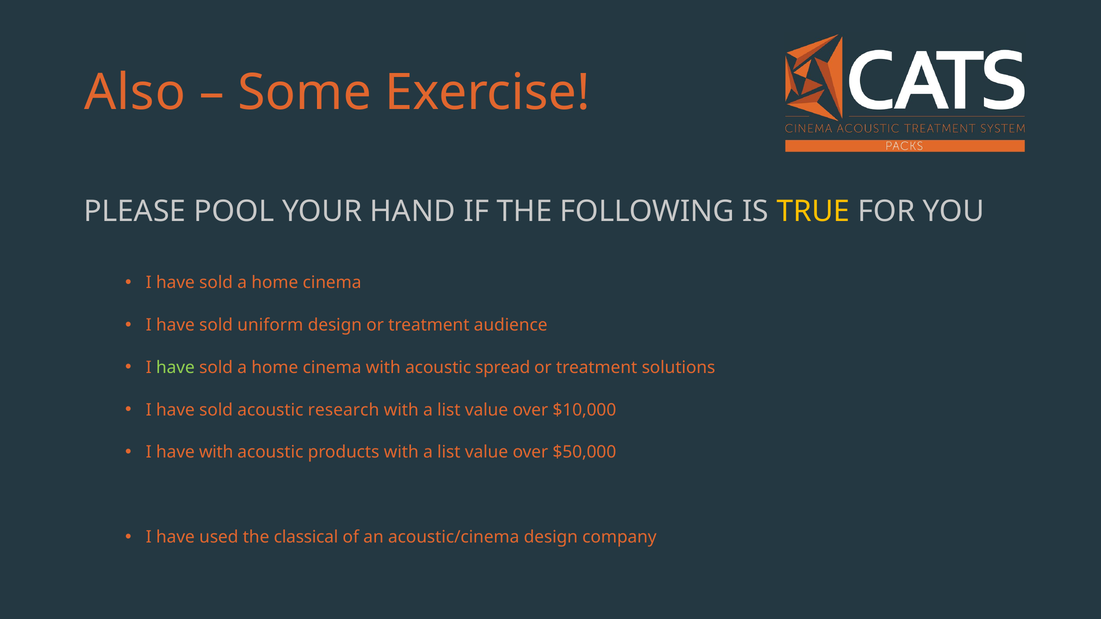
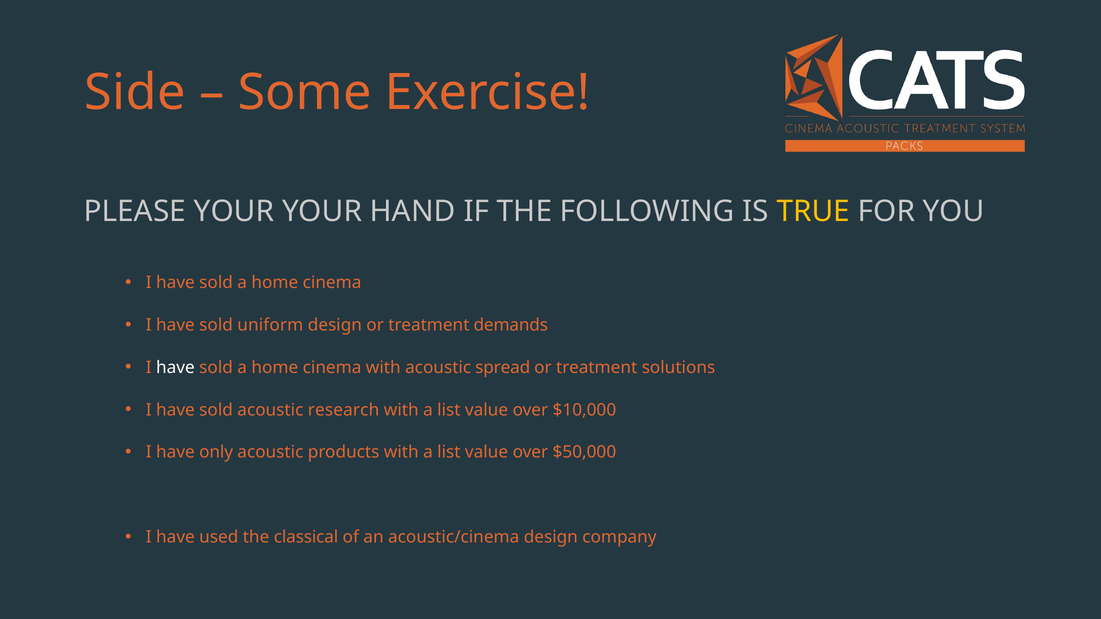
Also: Also -> Side (135, 92)
PLEASE POOL: POOL -> YOUR (234, 211)
audience: audience -> demands (511, 325)
have colour: light green -> white (175, 368)
have with: with -> only (216, 453)
